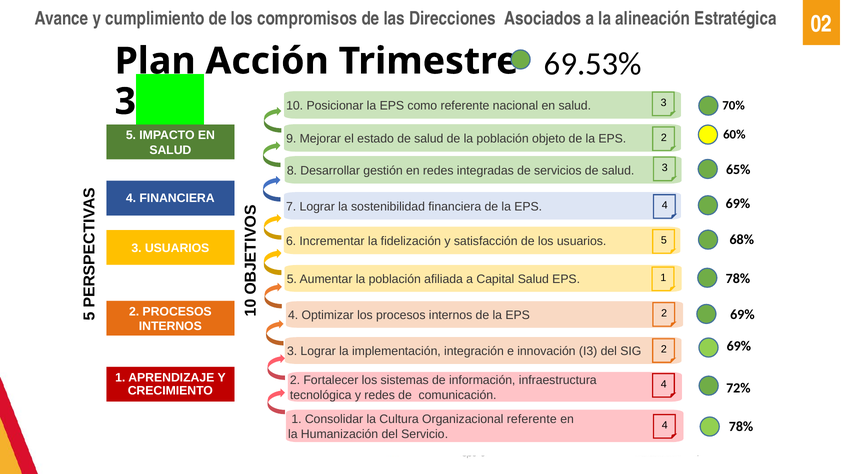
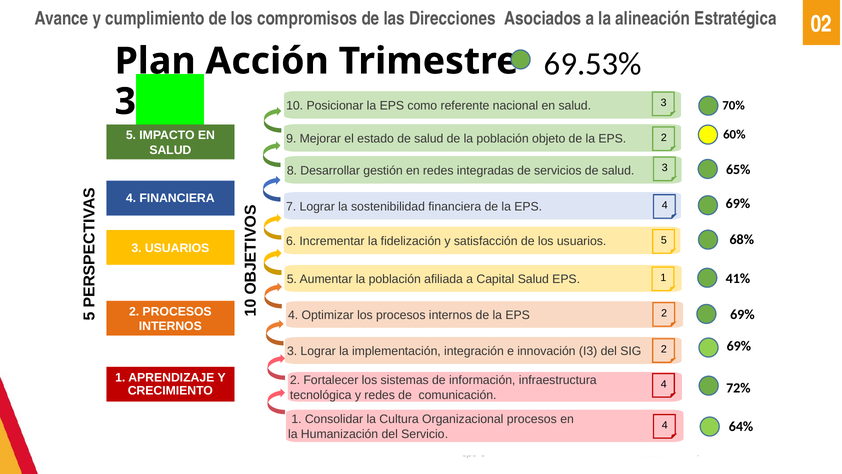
78%: 78% -> 41% (738, 278)
Organizacional referente: referente -> procesos (532, 419)
78%: 78% -> 64% (741, 426)
